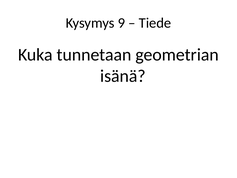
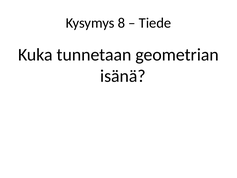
9: 9 -> 8 (121, 23)
